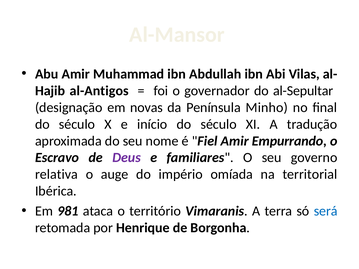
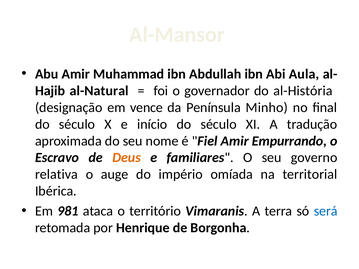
Vilas: Vilas -> Aula (304, 74)
al-Antigos: al-Antigos -> al-Natural (99, 91)
al-Sepultar: al-Sepultar -> al-História (303, 91)
novas: novas -> vence (146, 108)
Deus colour: purple -> orange (127, 158)
